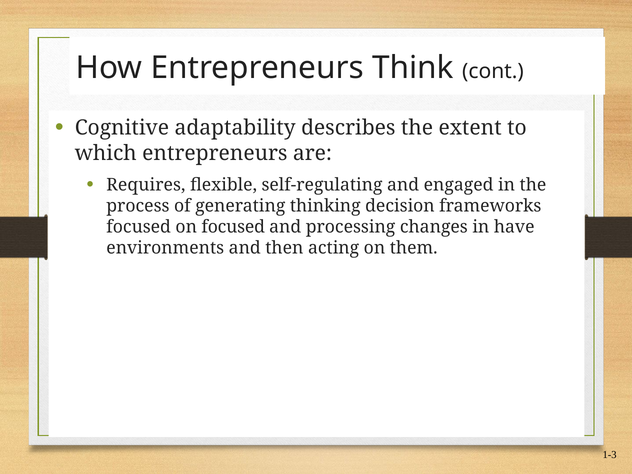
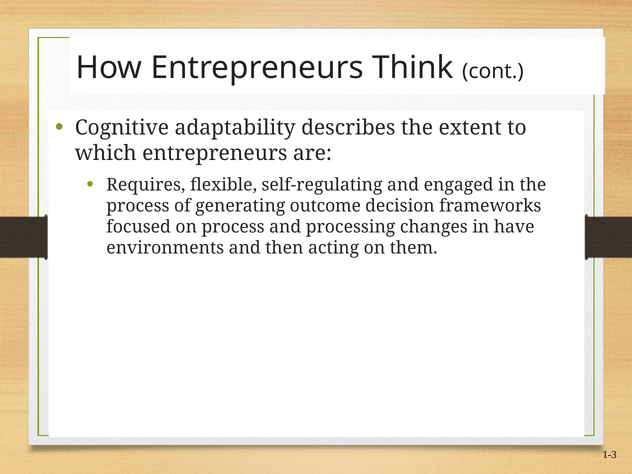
thinking: thinking -> outcome (325, 206)
on focused: focused -> process (233, 227)
